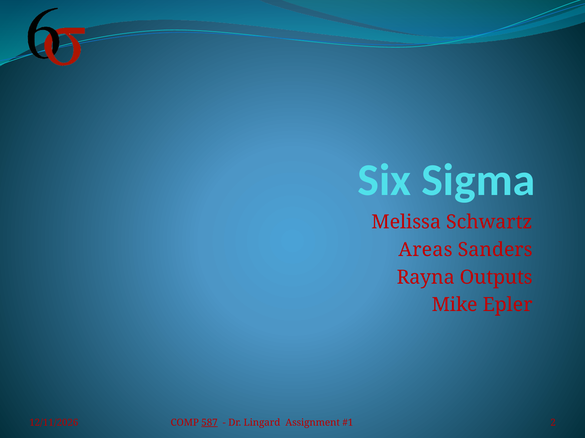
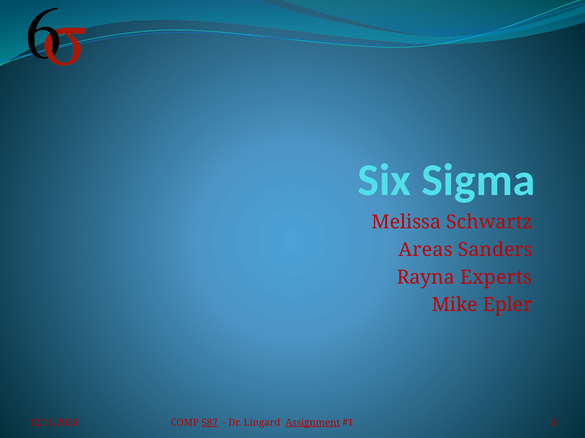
Outputs: Outputs -> Experts (496, 278)
Assignment underline: none -> present (313, 423)
2: 2 -> 6 (553, 423)
